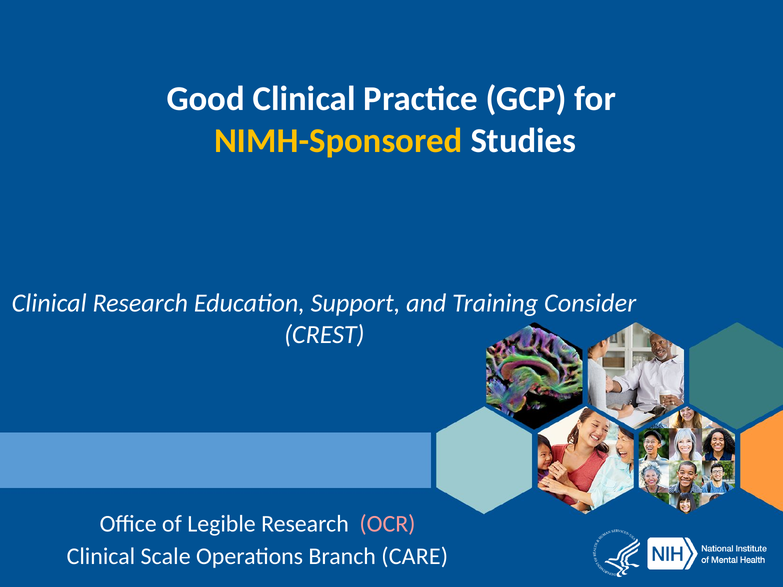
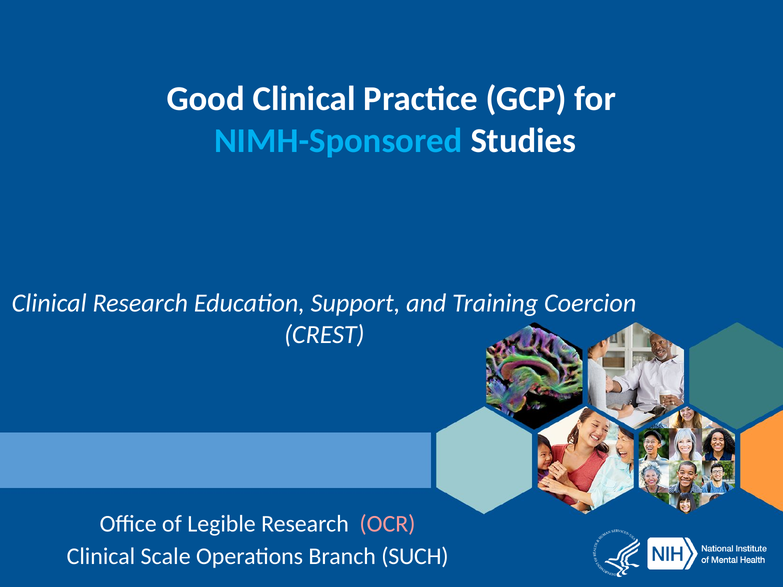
NIMH-Sponsored colour: yellow -> light blue (338, 141)
Consider: Consider -> Coercion (590, 304)
CARE: CARE -> SUCH (415, 556)
